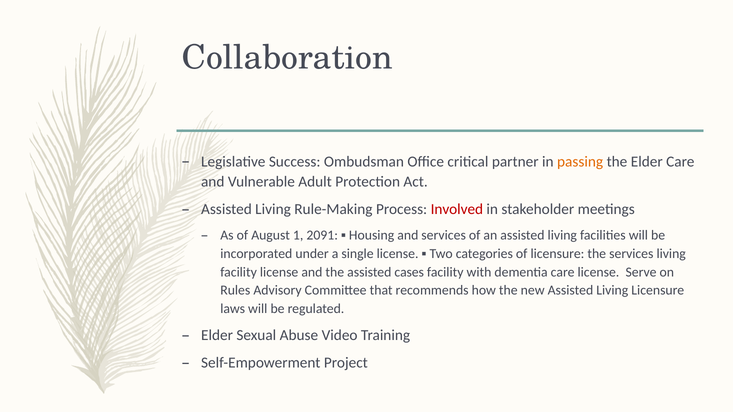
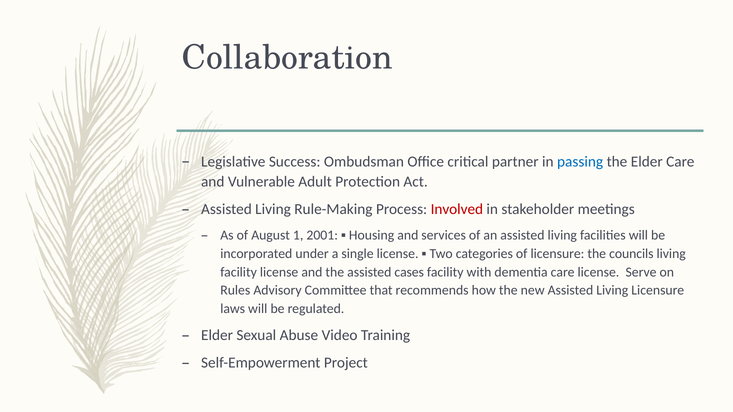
passing colour: orange -> blue (580, 162)
2091: 2091 -> 2001 (322, 236)
the services: services -> councils (631, 254)
